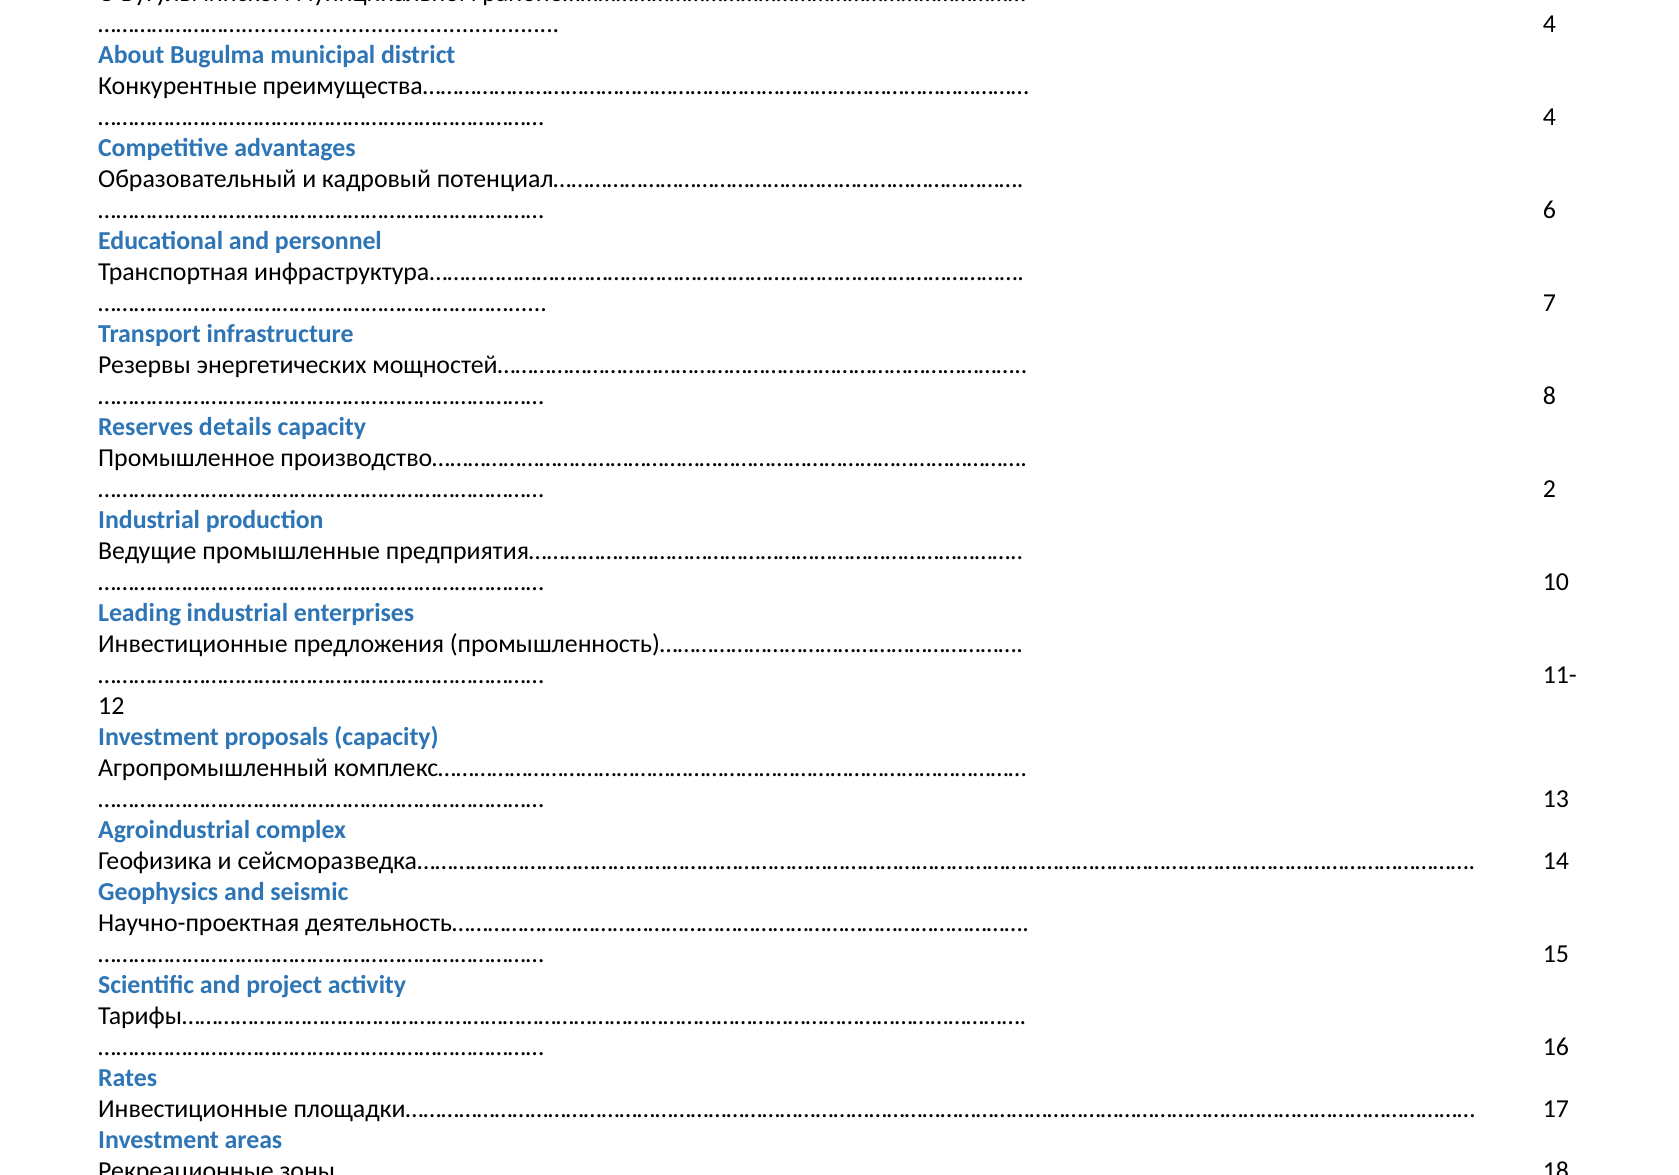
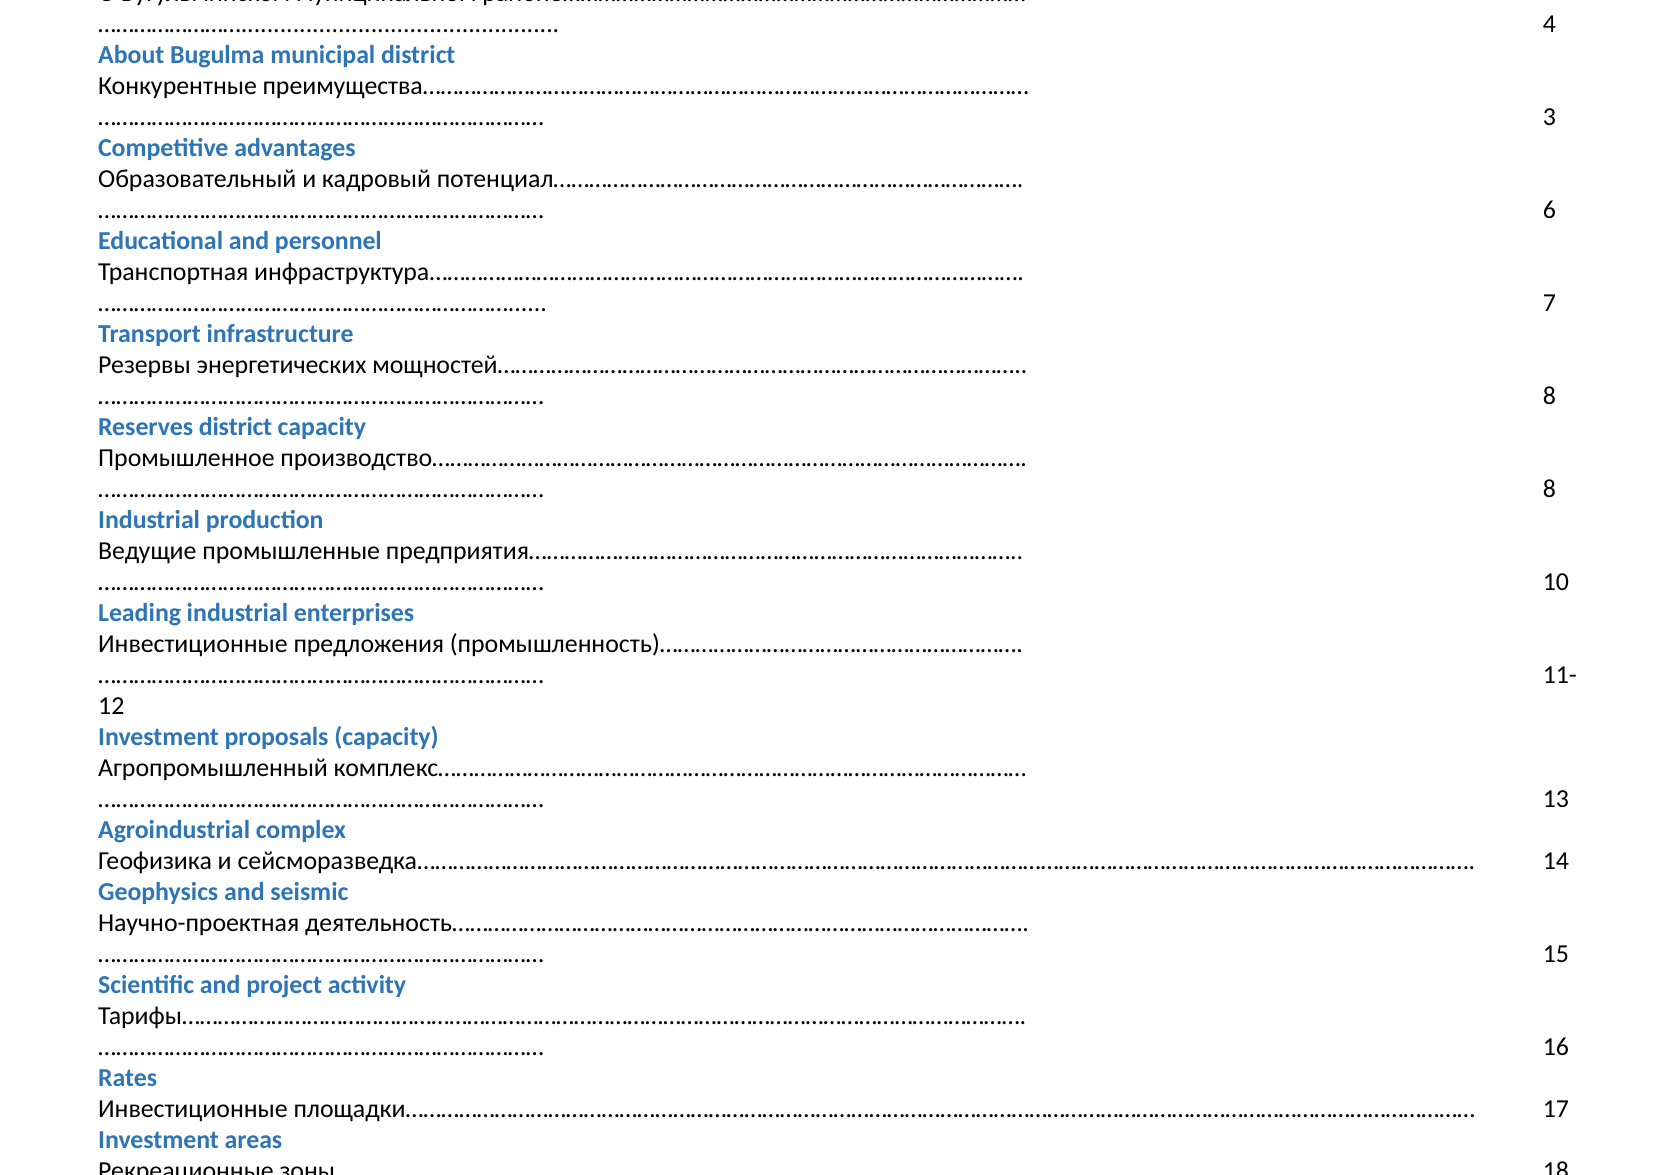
4: 4 -> 3 (1549, 117)
Reserves details: details -> district (236, 427)
2: 2 -> 8 (1549, 489)
